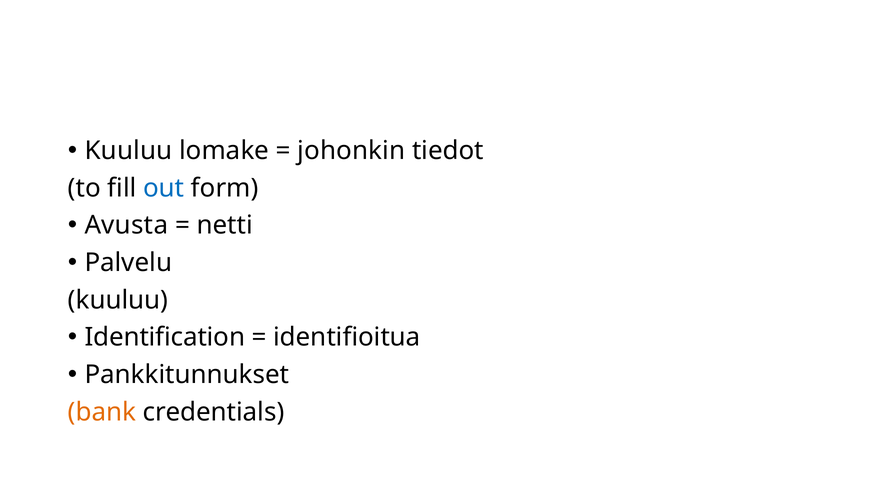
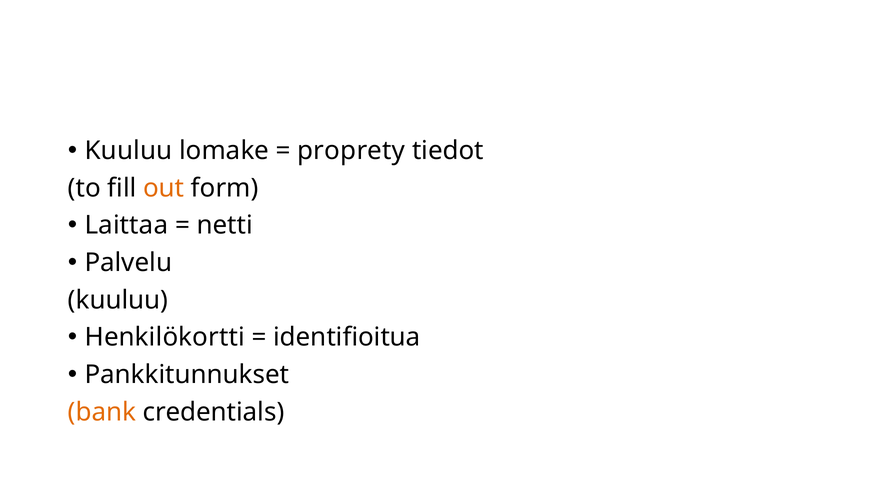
johonkin: johonkin -> proprety (351, 151)
out colour: blue -> orange (164, 188)
Avusta: Avusta -> Laittaa (126, 225)
Identification: Identification -> Henkilökortti (165, 337)
